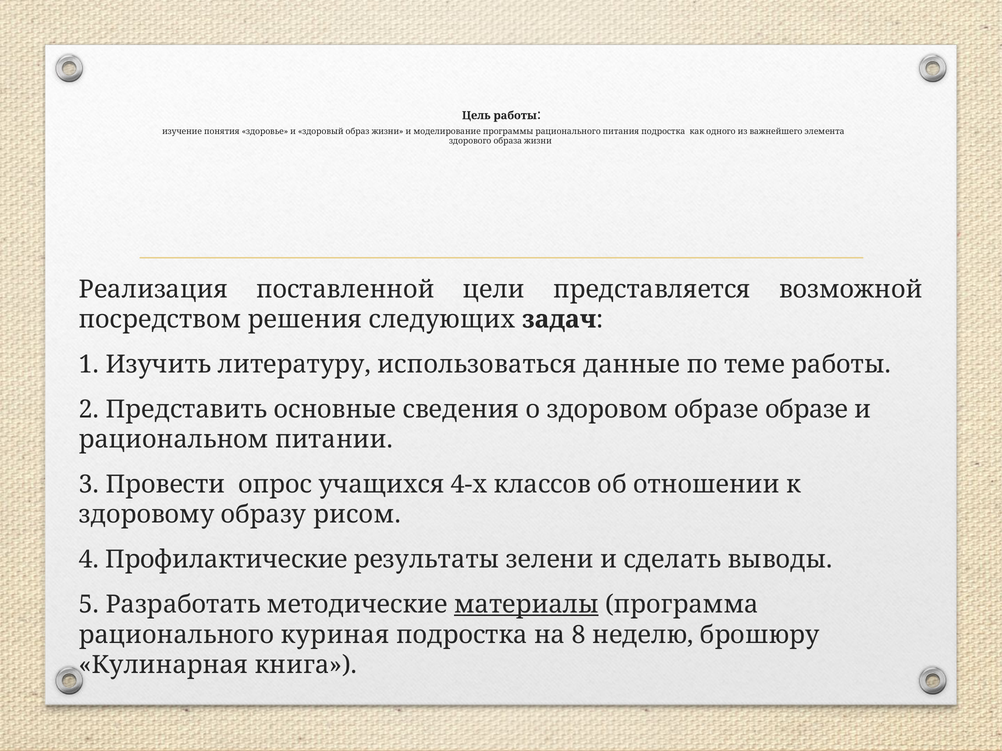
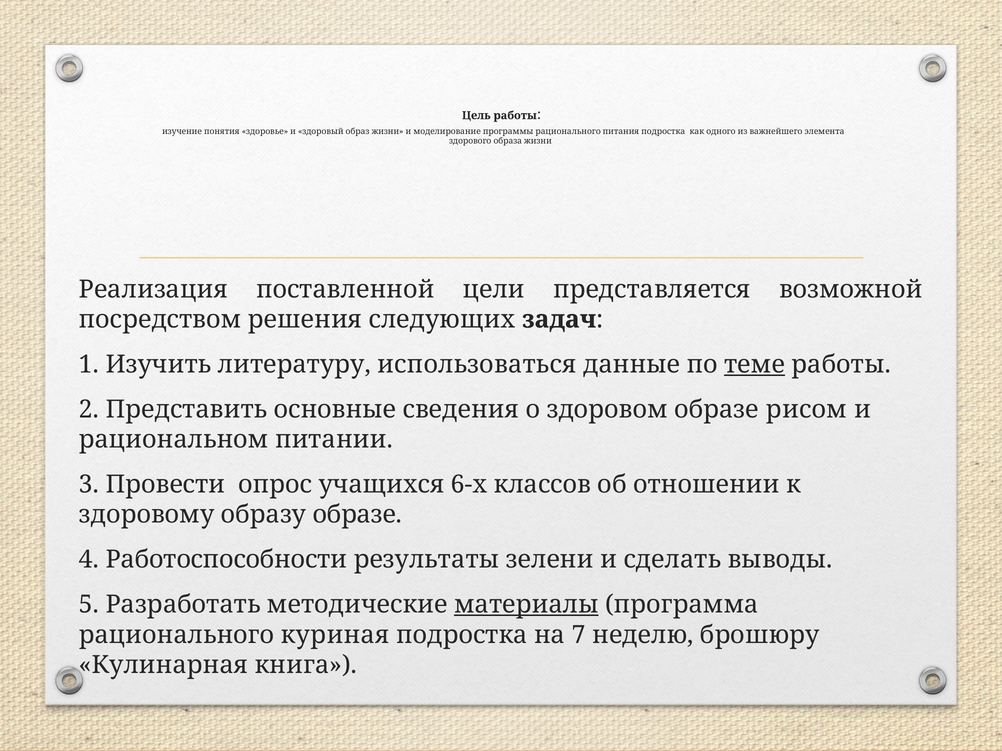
теме underline: none -> present (755, 365)
образе образе: образе -> рисом (806, 410)
4-х: 4-х -> 6-х (469, 485)
образу рисом: рисом -> образе (357, 515)
Профилактические: Профилактические -> Работоспособности (226, 560)
8: 8 -> 7 (579, 635)
